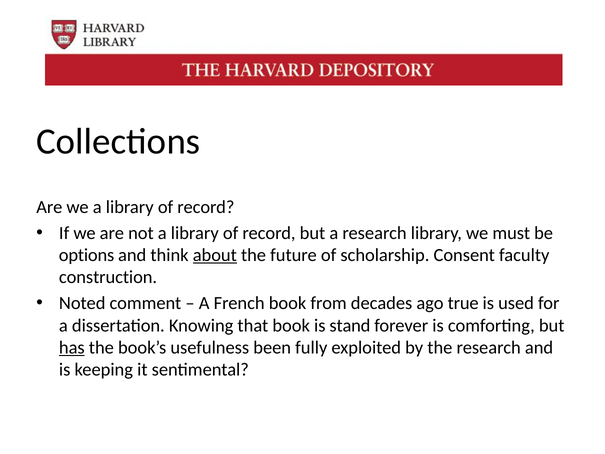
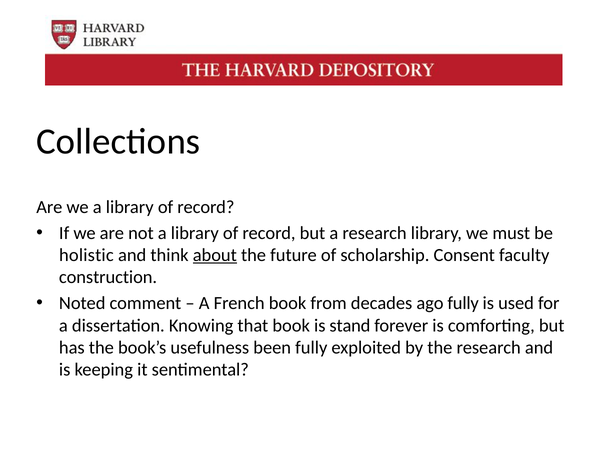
options: options -> holistic (86, 255)
ago true: true -> fully (463, 303)
has underline: present -> none (72, 347)
